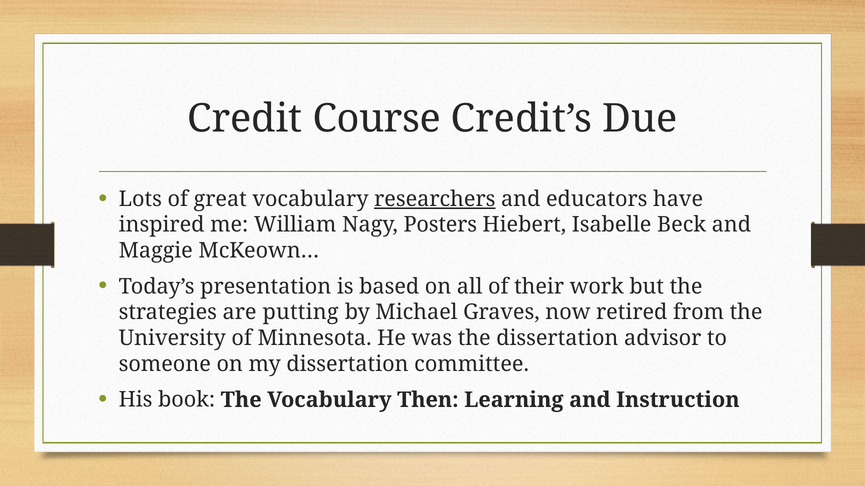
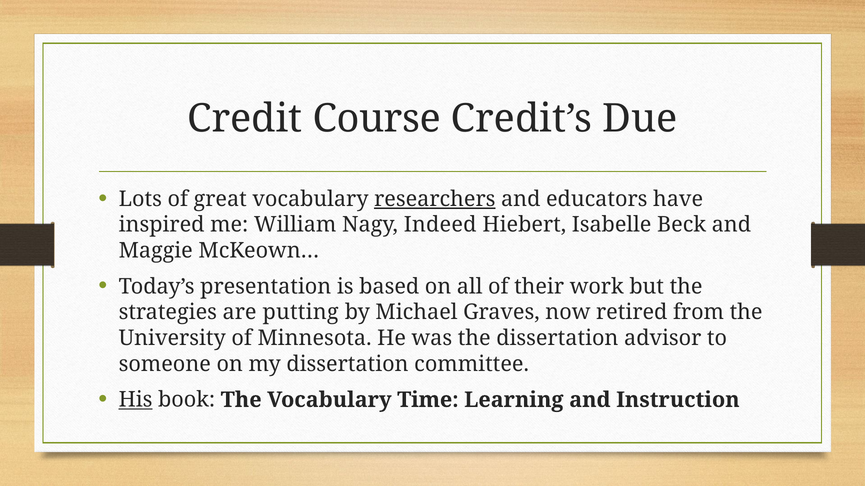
Posters: Posters -> Indeed (440, 225)
His underline: none -> present (136, 400)
Then: Then -> Time (428, 400)
